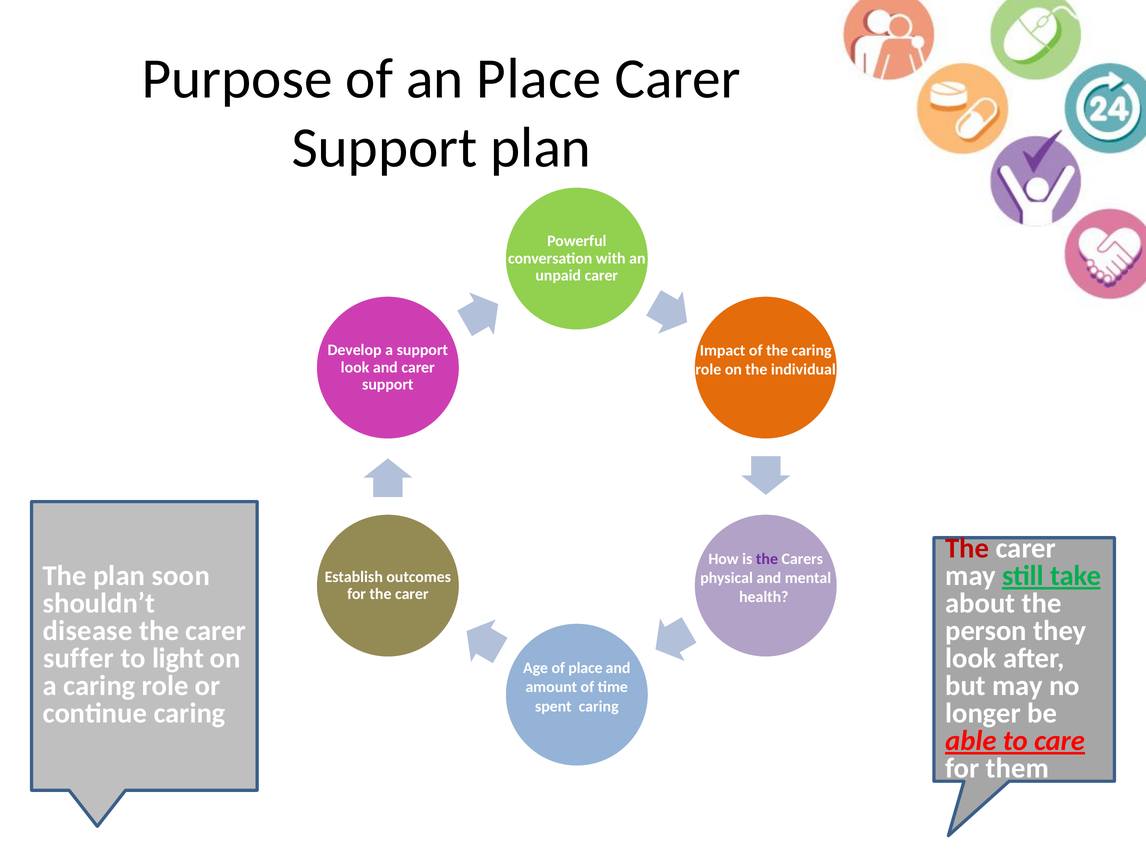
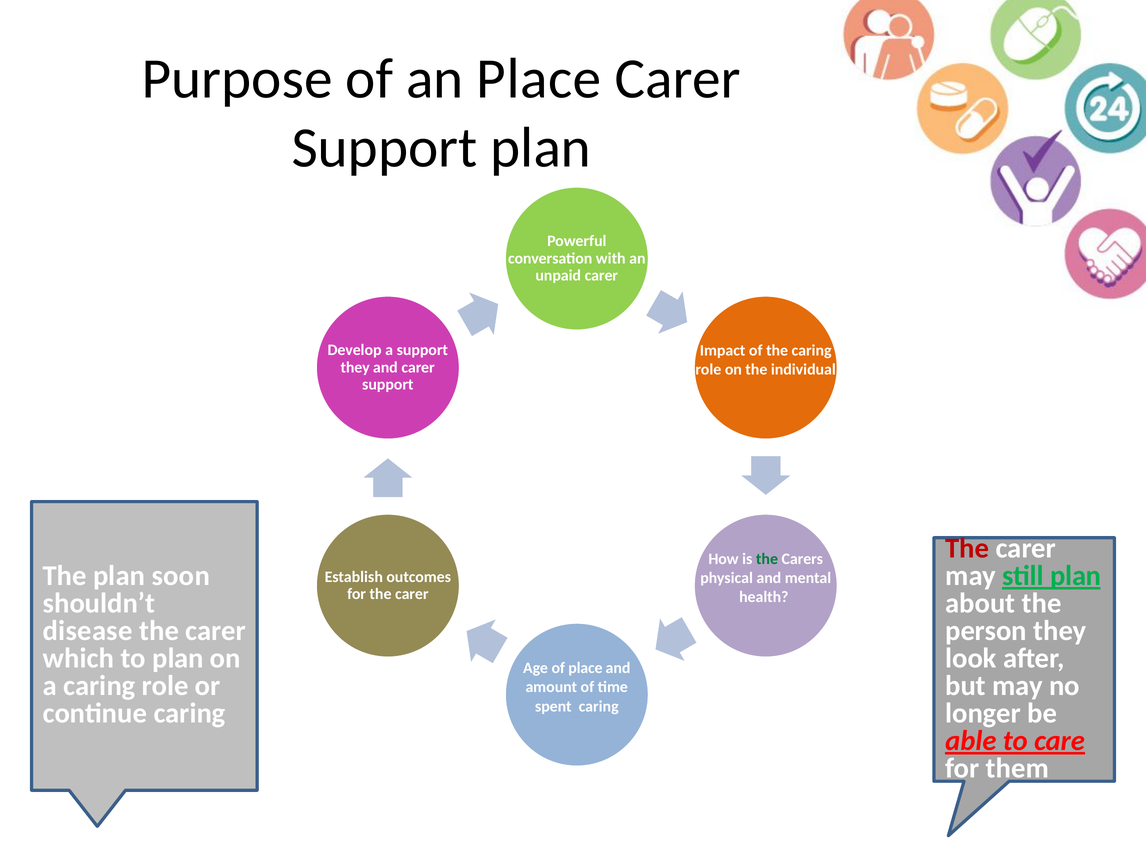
look: look -> they (355, 368)
the colour: purple -> green (767, 559)
still take: take -> plan (1076, 576)
suffer: suffer -> which (79, 659)
to light: light -> plan (178, 659)
